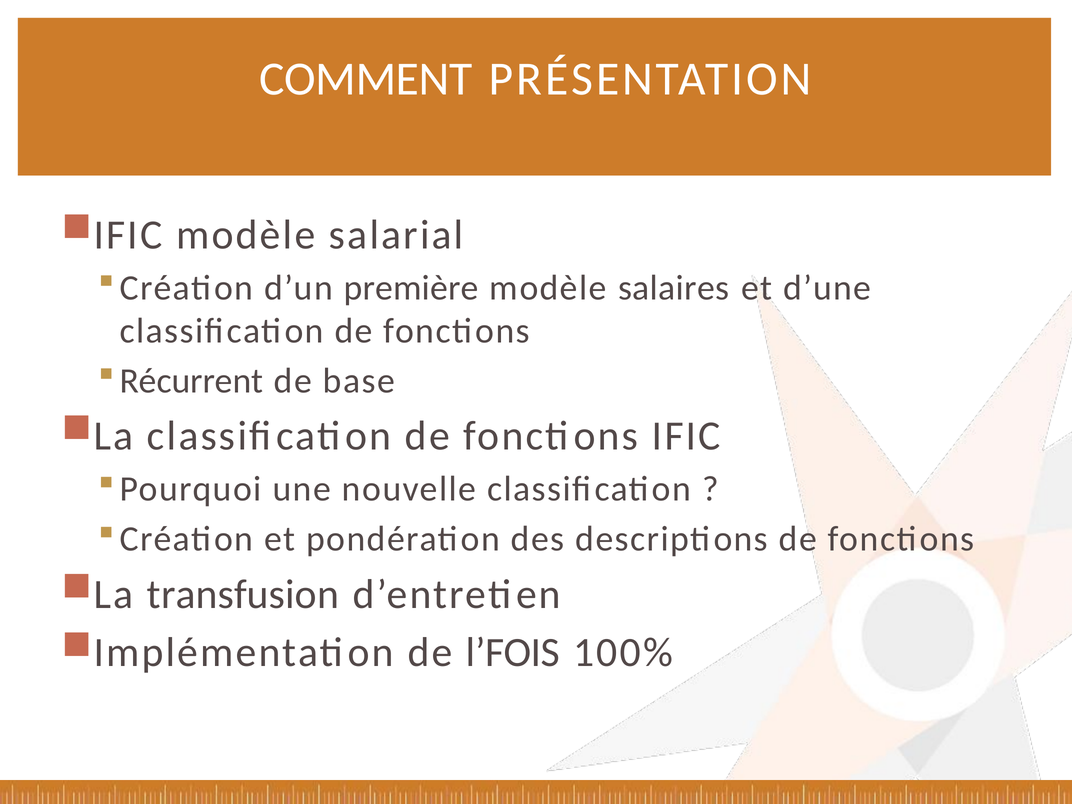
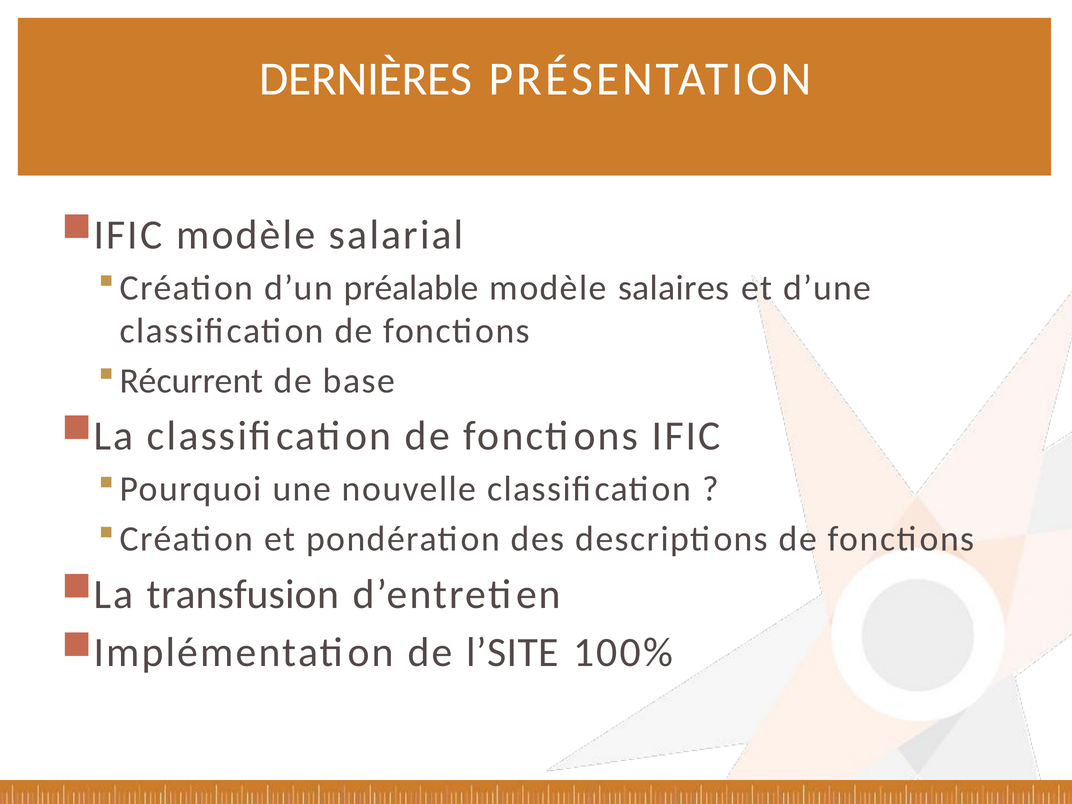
COMMENT: COMMENT -> DERNIÈRES (366, 79)
première: première -> préalable (411, 288)
l’FOIS: l’FOIS -> l’SITE (513, 653)
